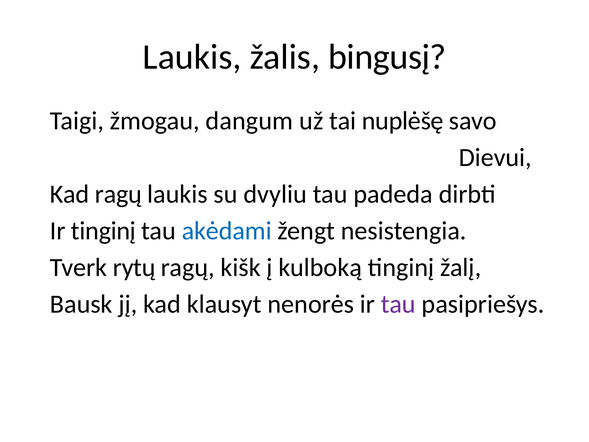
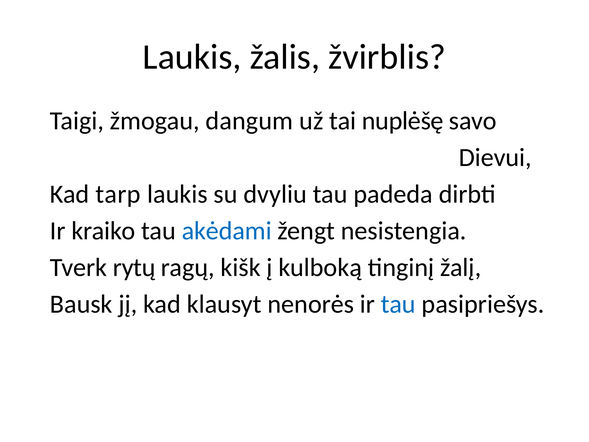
bingusį: bingusį -> žvirblis (387, 57)
Kad ragų: ragų -> tarp (118, 194)
Ir tinginį: tinginį -> kraiko (103, 231)
tau colour: purple -> blue (398, 304)
